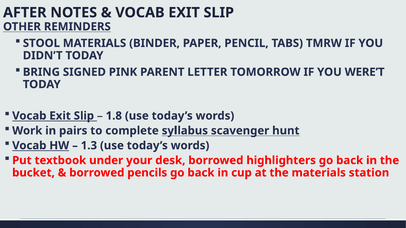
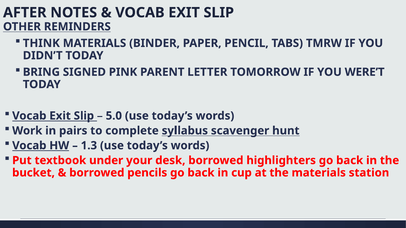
STOOL: STOOL -> THINK (41, 43)
1.8: 1.8 -> 5.0 (114, 116)
